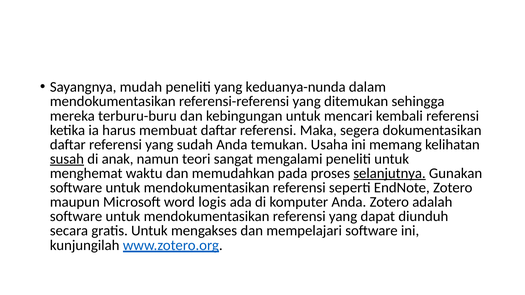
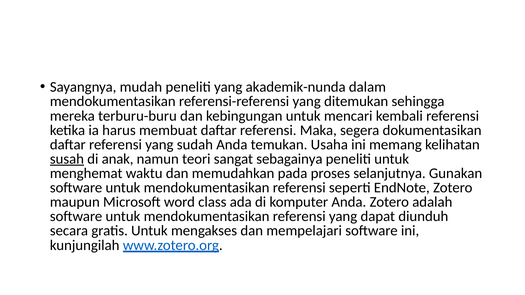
keduanya-nunda: keduanya-nunda -> akademik-nunda (296, 87)
mengalami: mengalami -> sebagainya (289, 159)
selanjutnya underline: present -> none (390, 173)
logis: logis -> class (212, 202)
